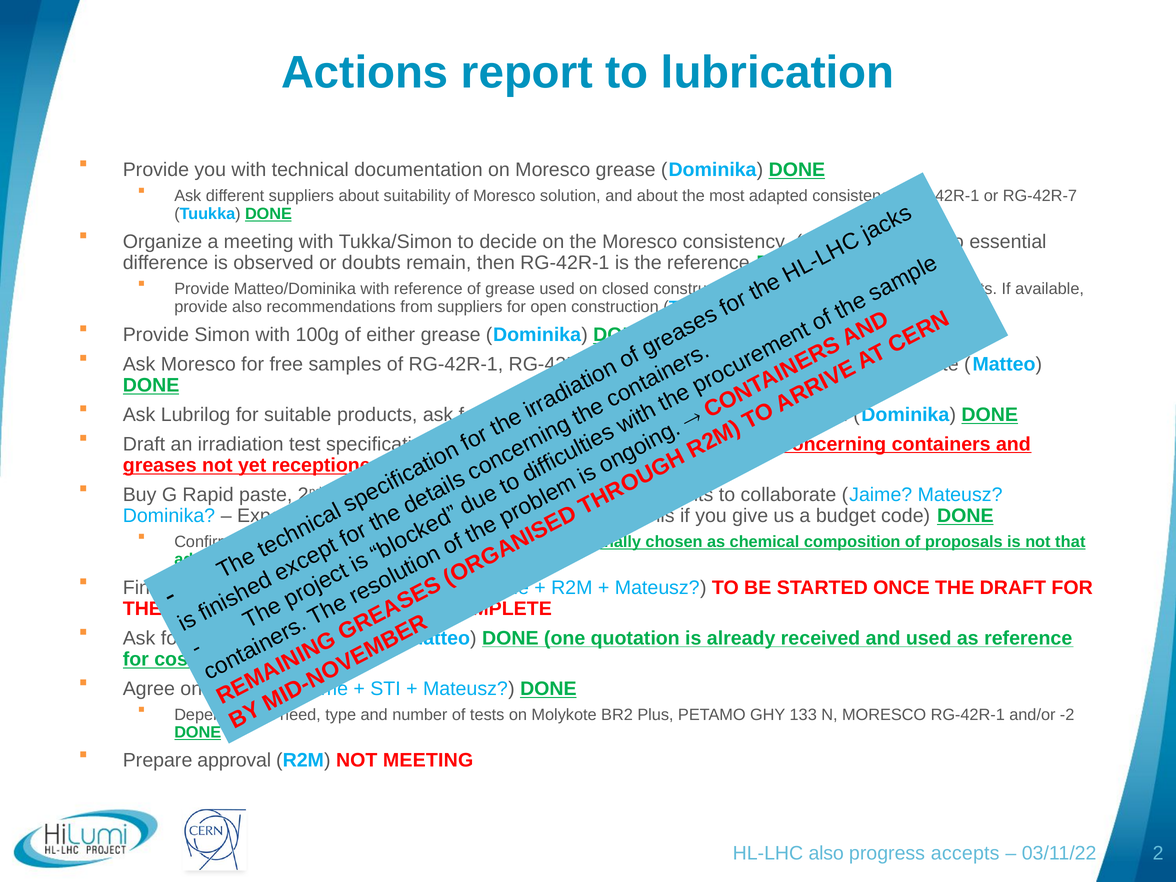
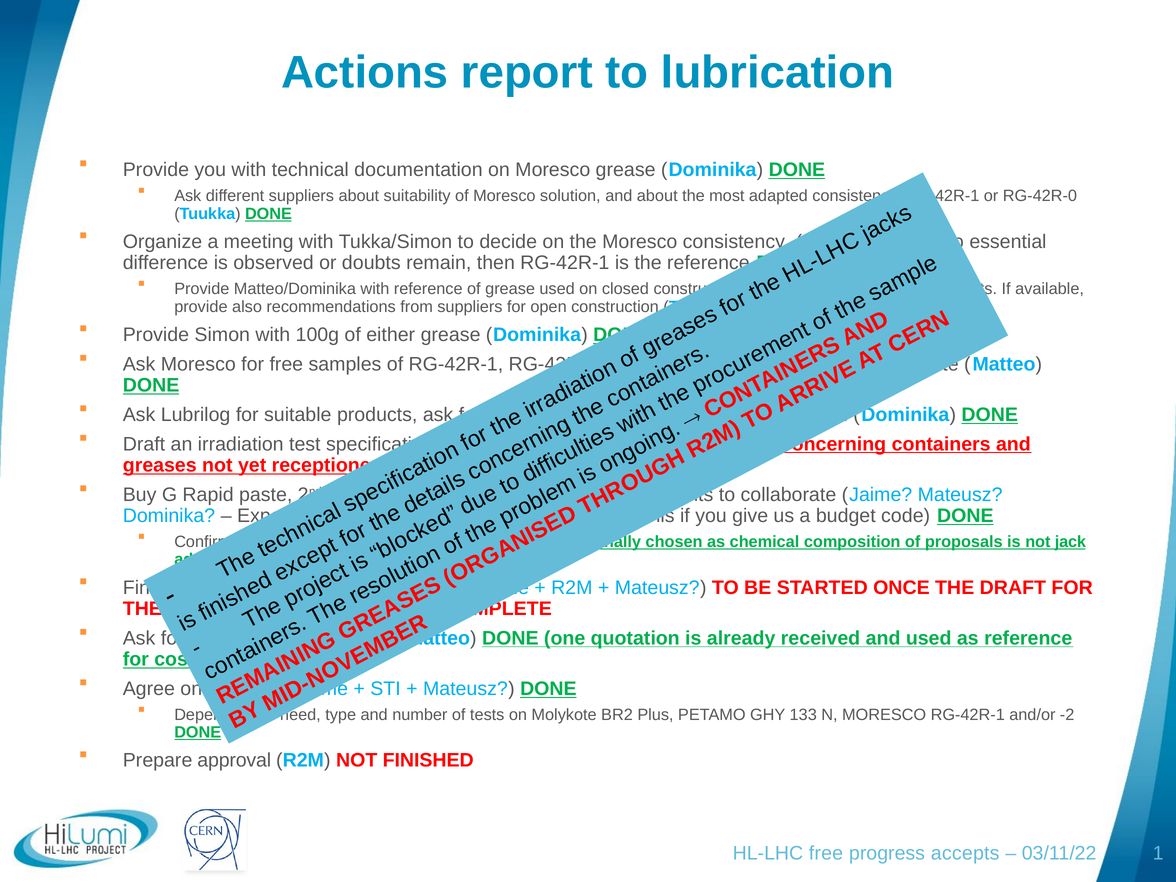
RG-42R-7: RG-42R-7 -> RG-42R-0 (1040, 196)
not that: that -> jack (1070, 542)
NOT MEETING: MEETING -> FINISHED (428, 761)
HL-LHC also: also -> free (826, 853)
03/11/22 2: 2 -> 1 (1158, 853)
